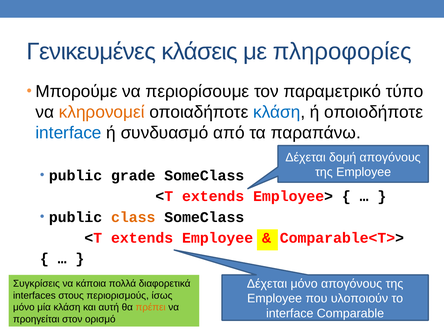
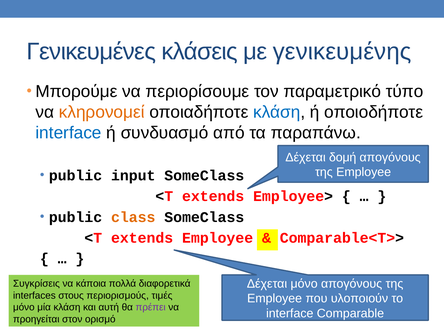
πληροφορίες: πληροφορίες -> γενικευμένης (342, 52)
grade: grade -> input (133, 176)
ίσως: ίσως -> τιμές (162, 296)
πρέπει colour: orange -> purple (151, 307)
